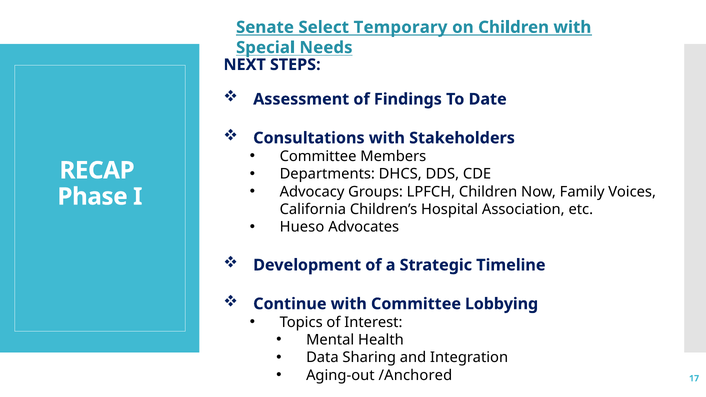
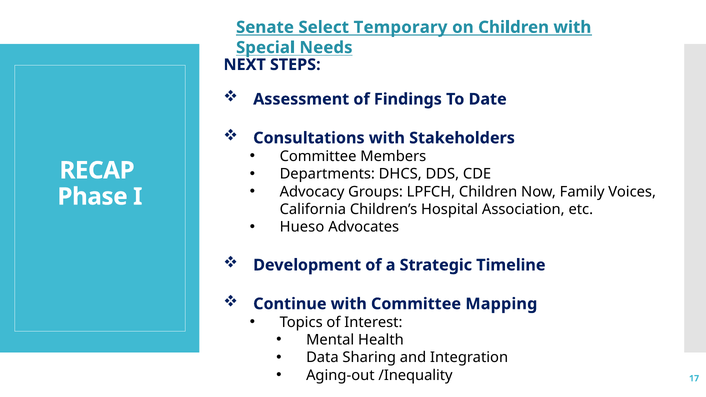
Lobbying: Lobbying -> Mapping (501, 304)
/Anchored: /Anchored -> /Inequality (416, 375)
